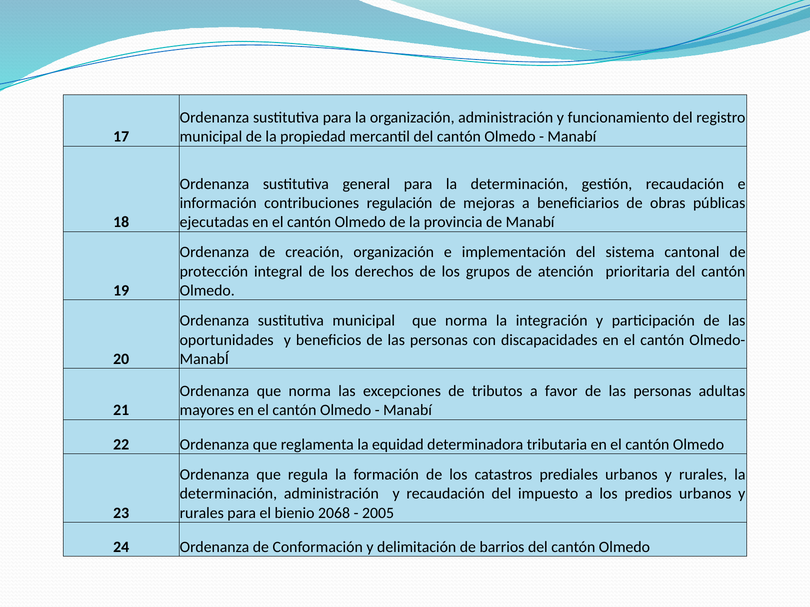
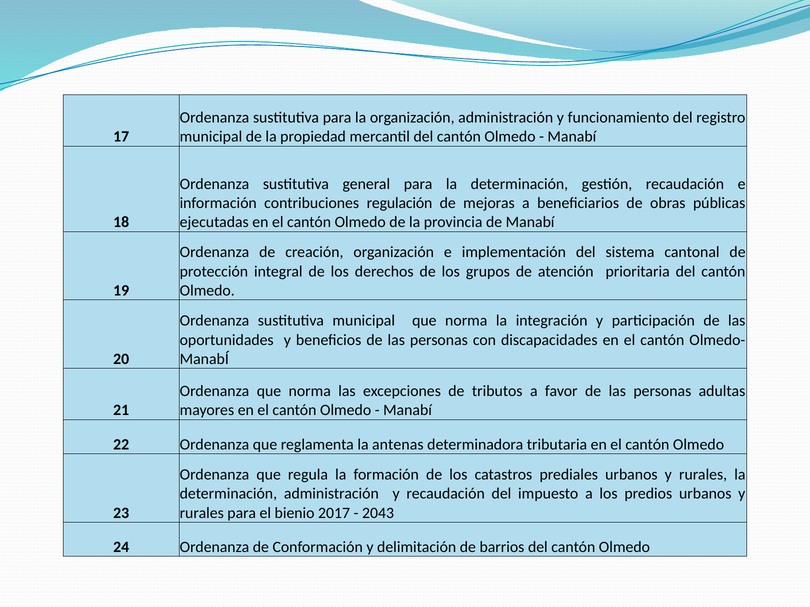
equidad: equidad -> antenas (398, 445)
2068: 2068 -> 2017 (334, 513)
2005: 2005 -> 2043 (378, 513)
